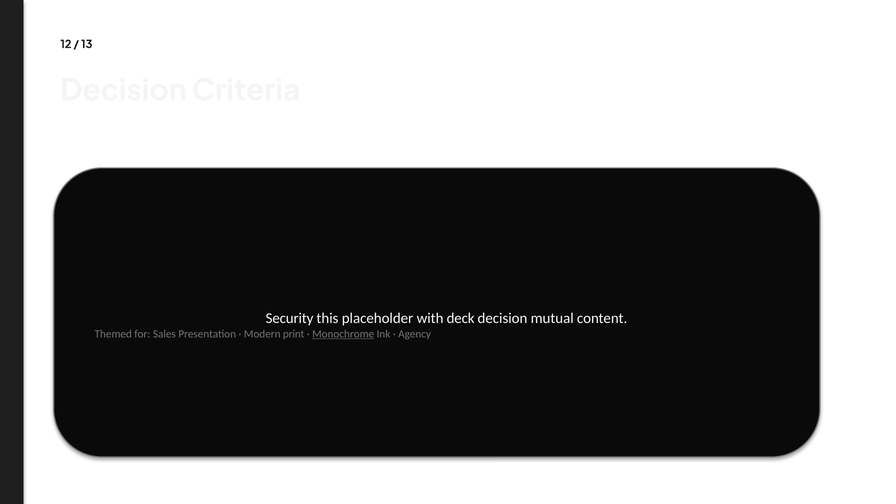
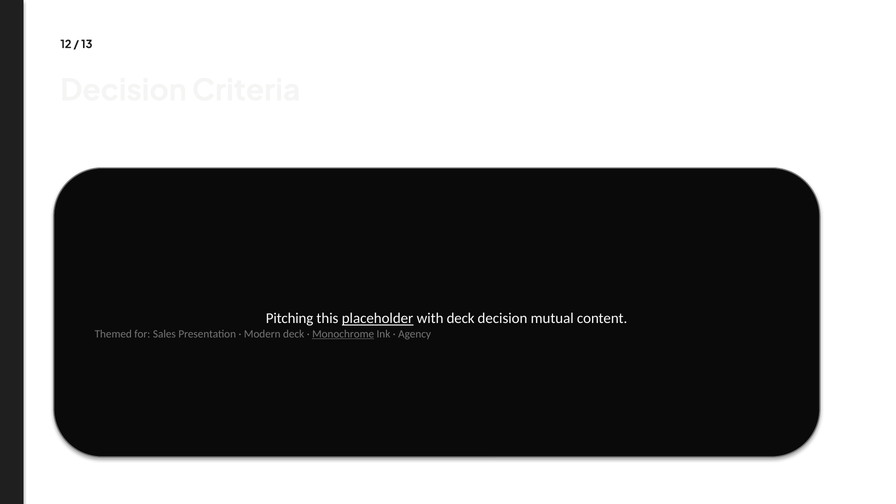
Security: Security -> Pitching (290, 319)
placeholder underline: none -> present (378, 319)
Modern print: print -> deck (294, 334)
